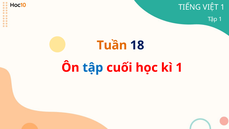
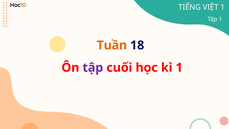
tập colour: blue -> purple (93, 68)
